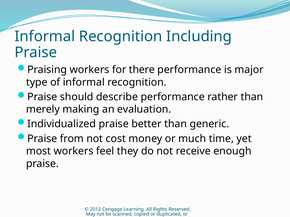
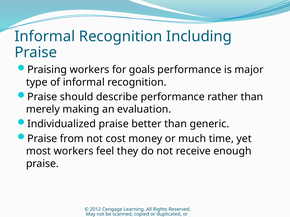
there: there -> goals (142, 70)
